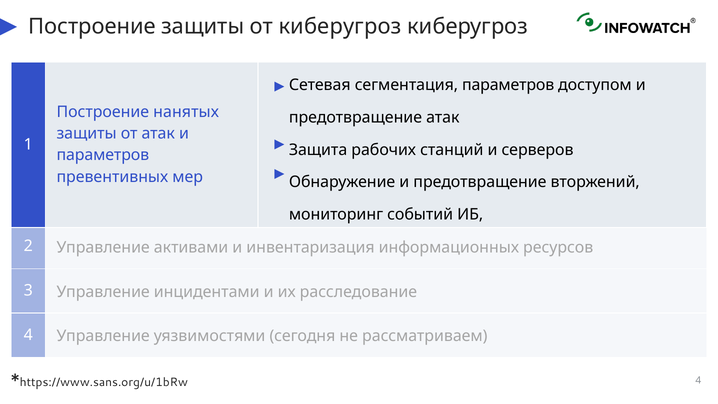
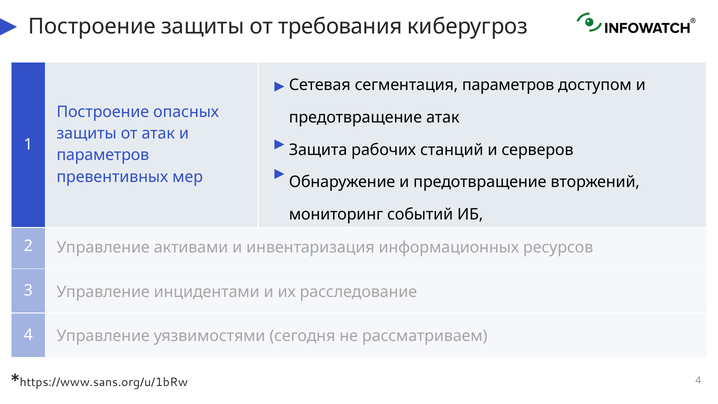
от киберугроз: киберугроз -> требования (340, 26)
нанятых: нанятых -> опасных (186, 112)
